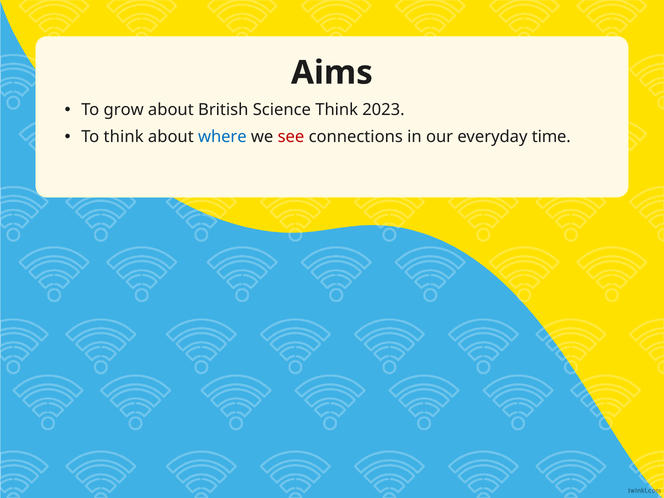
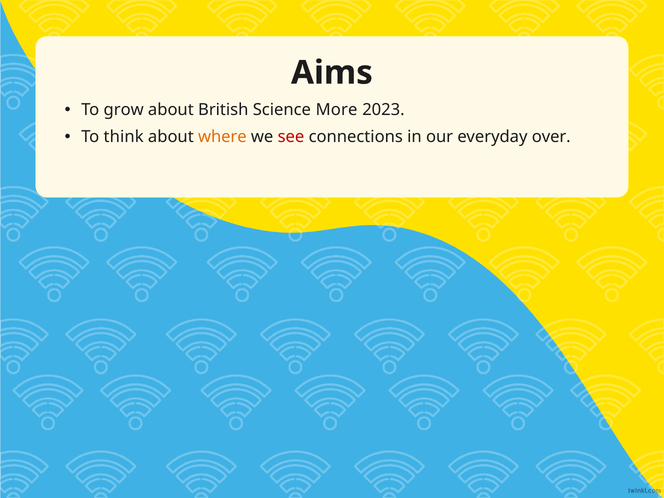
Science Think: Think -> More (337, 110)
where colour: blue -> orange (222, 137)
time: time -> over (551, 137)
